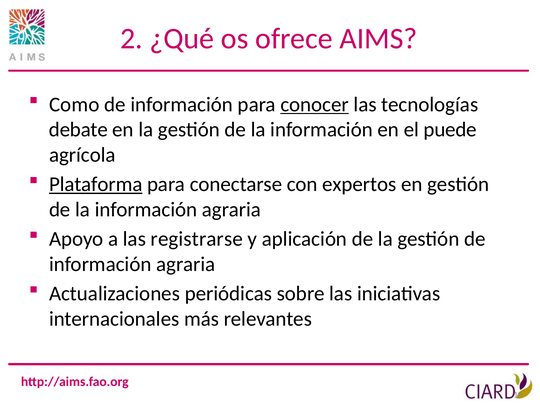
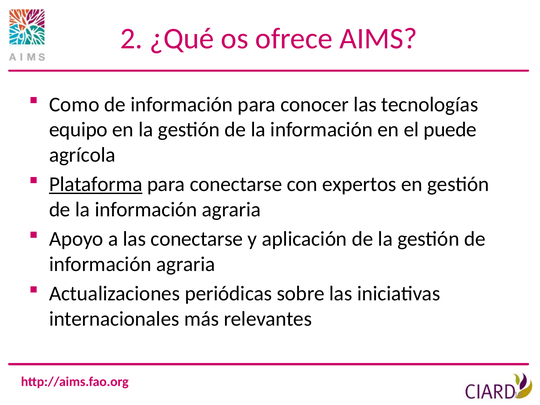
conocer underline: present -> none (315, 104)
debate: debate -> equipo (78, 130)
las registrarse: registrarse -> conectarse (197, 239)
